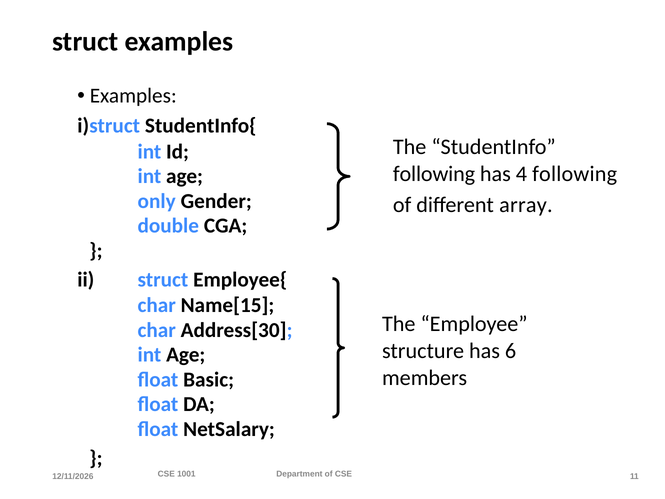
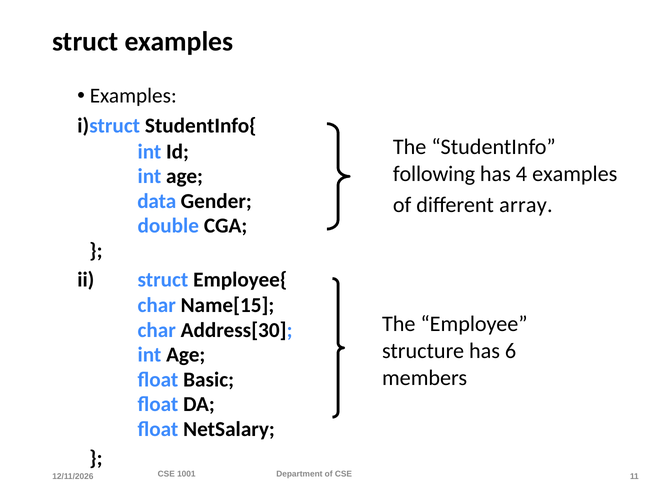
4 following: following -> examples (575, 174)
only: only -> data (157, 201)
